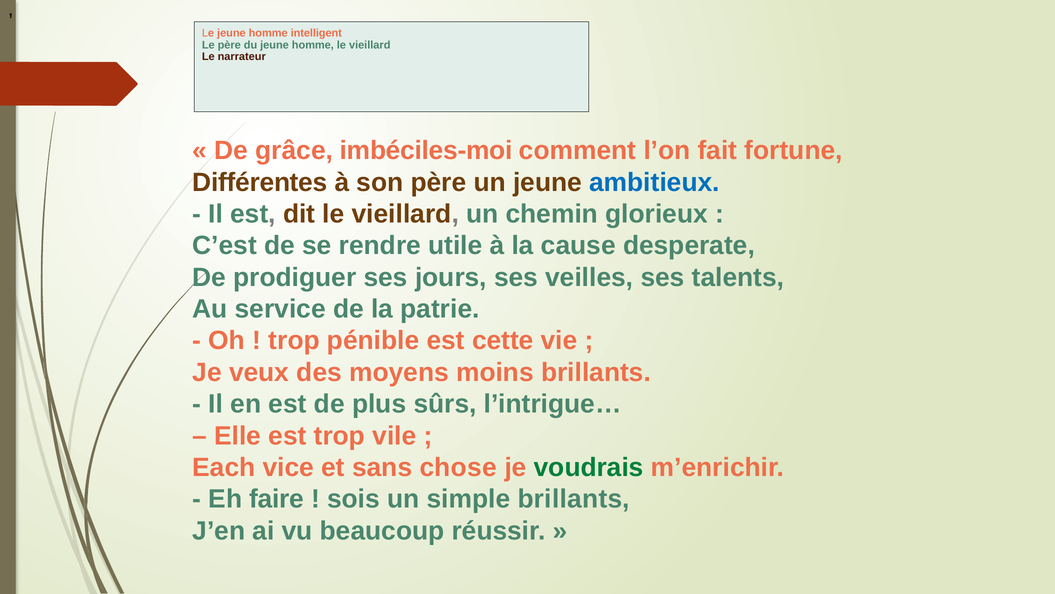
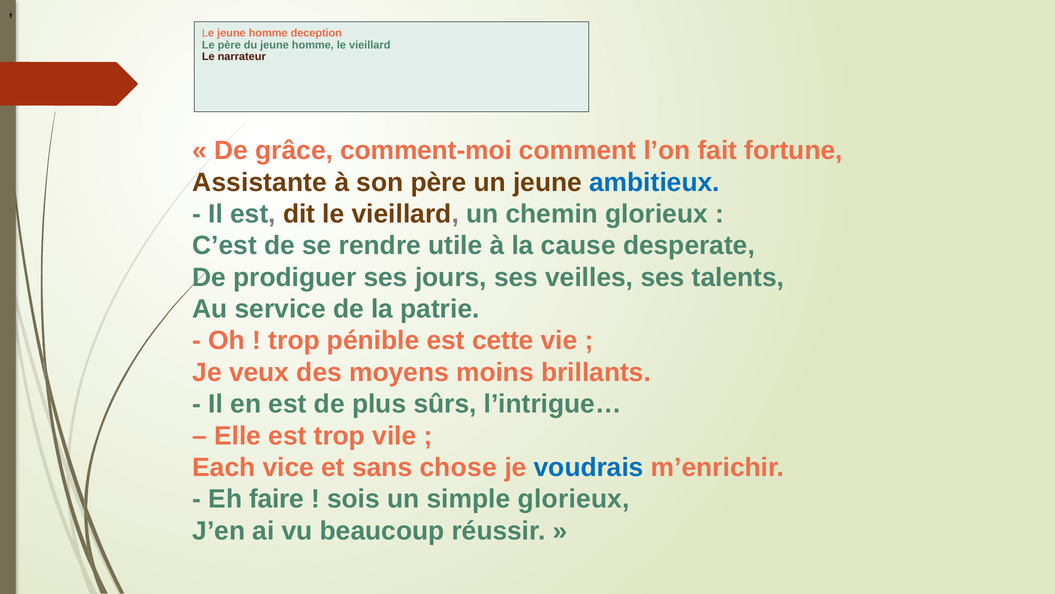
intelligent: intelligent -> deception (316, 33)
imbéciles-moi: imbéciles-moi -> comment-moi (426, 151)
Différentes: Différentes -> Assistante (260, 182)
voudrais colour: green -> blue (589, 467)
simple brillants: brillants -> glorieux (574, 499)
